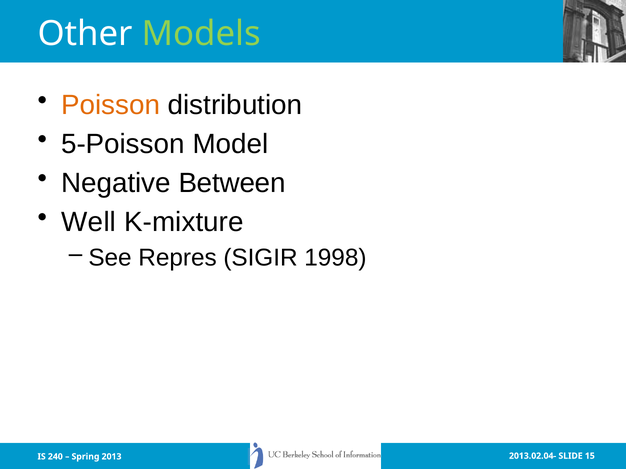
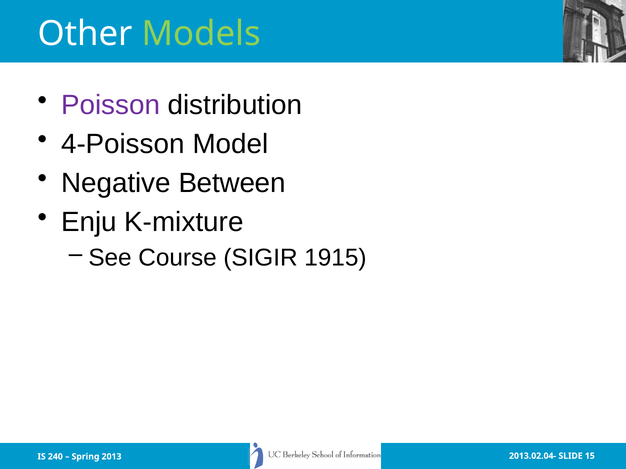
Poisson colour: orange -> purple (111, 105)
5-Poisson: 5-Poisson -> 4-Poisson (123, 144)
Well: Well -> Enju (89, 222)
Repres: Repres -> Course (178, 258)
1998: 1998 -> 1915 (335, 258)
